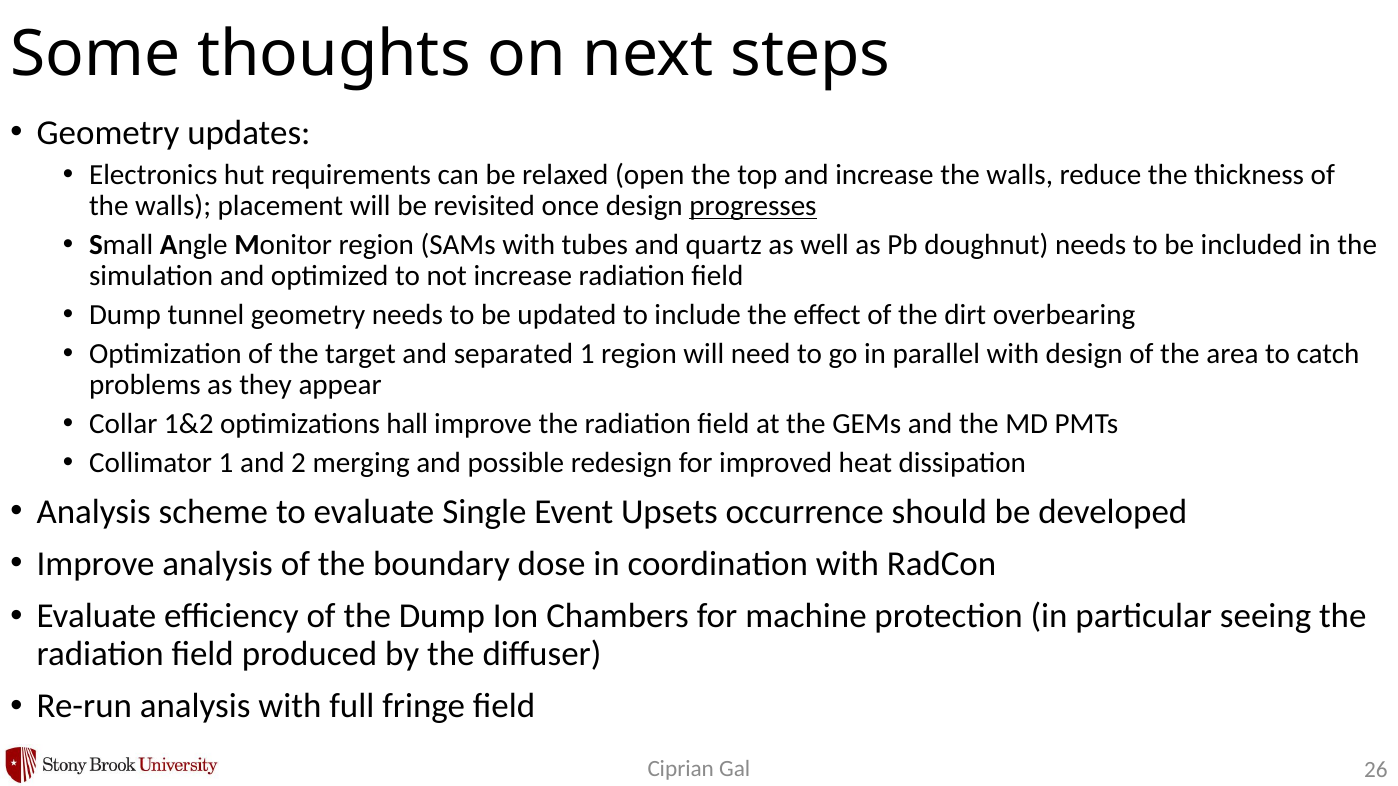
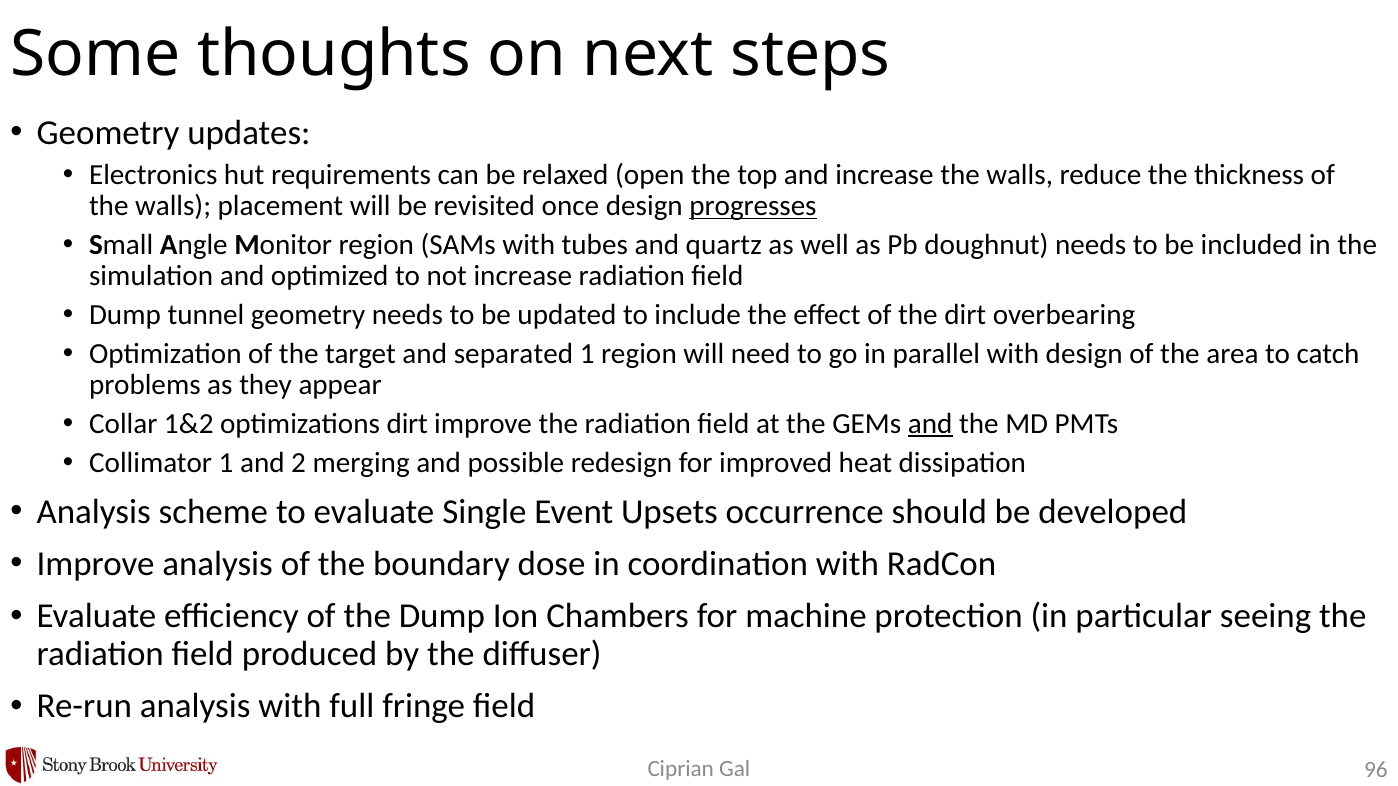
optimizations hall: hall -> dirt (407, 424)
and underline: none -> present (930, 424)
26: 26 -> 96 (1376, 770)
